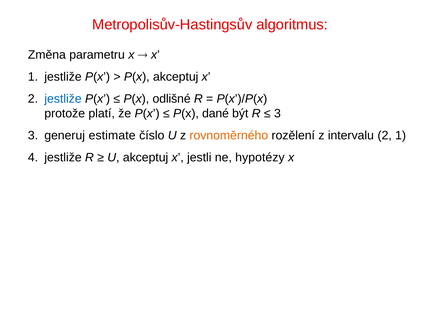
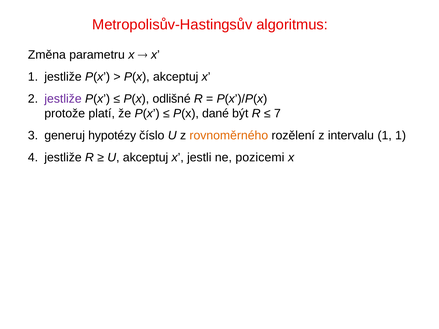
jestliže colour: blue -> purple (63, 99)
3: 3 -> 7 (277, 114)
estimate: estimate -> hypotézy (112, 135)
intervalu 2: 2 -> 1 (385, 135)
hypotézy: hypotézy -> pozicemi (260, 157)
